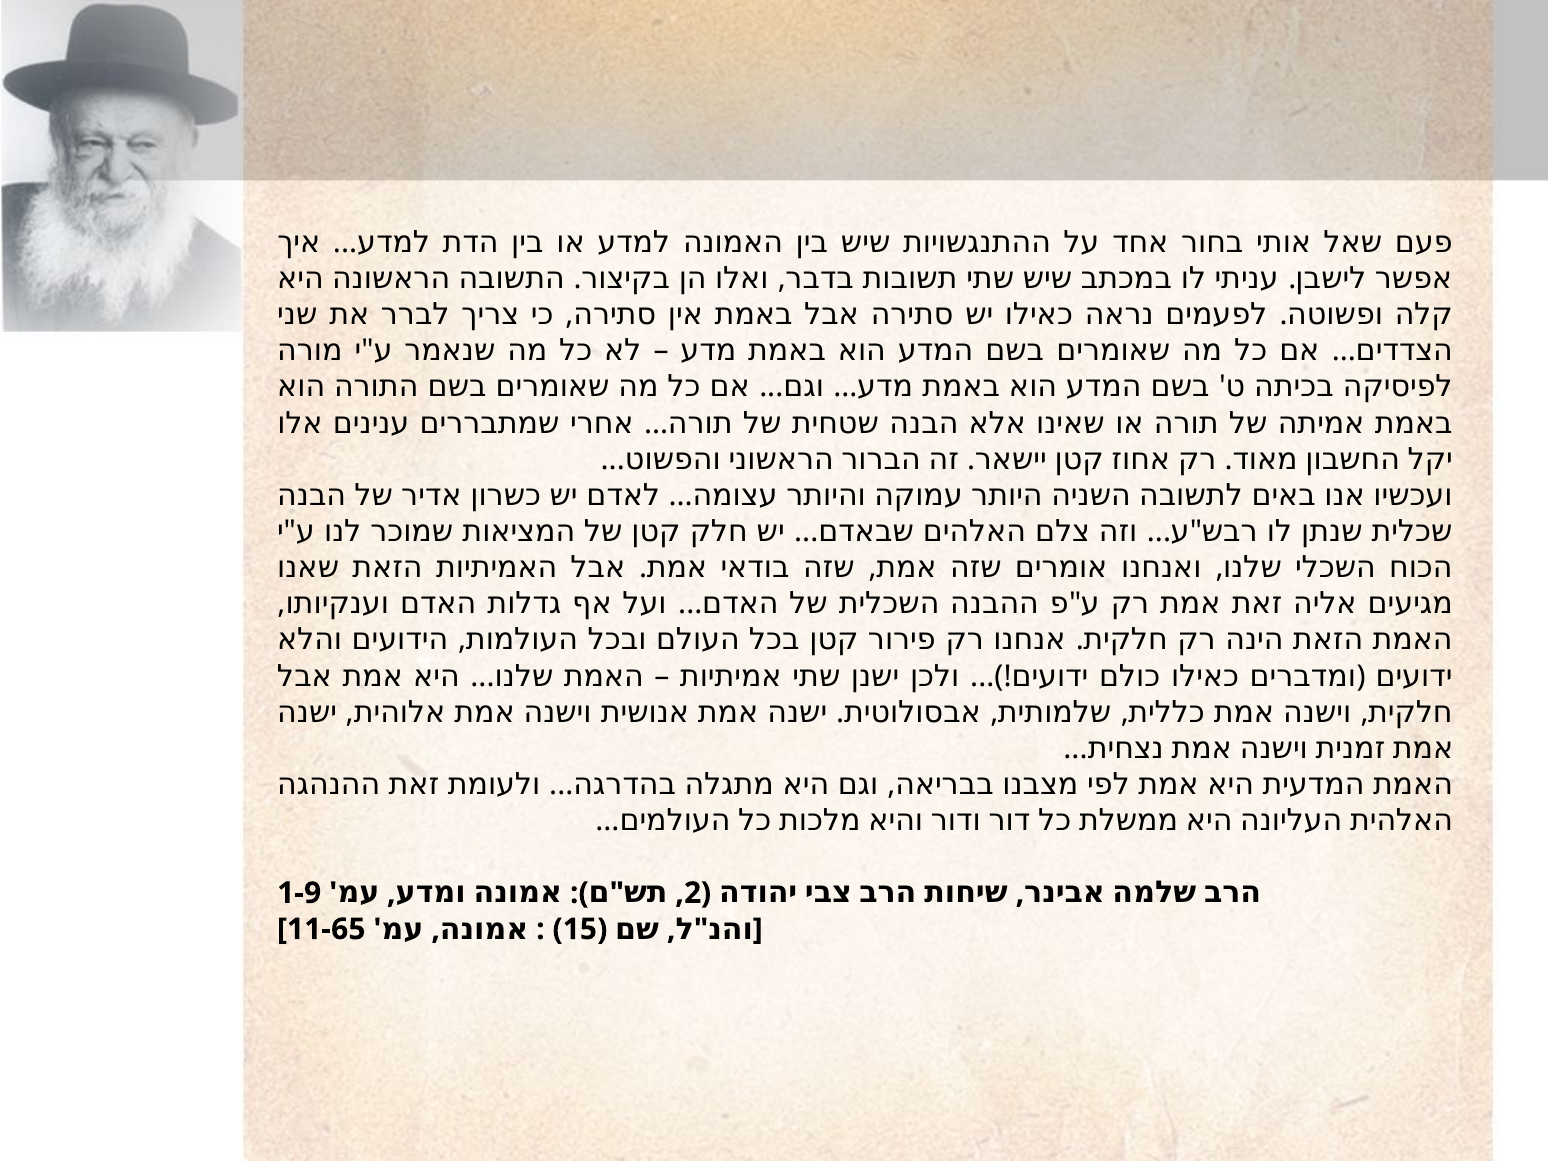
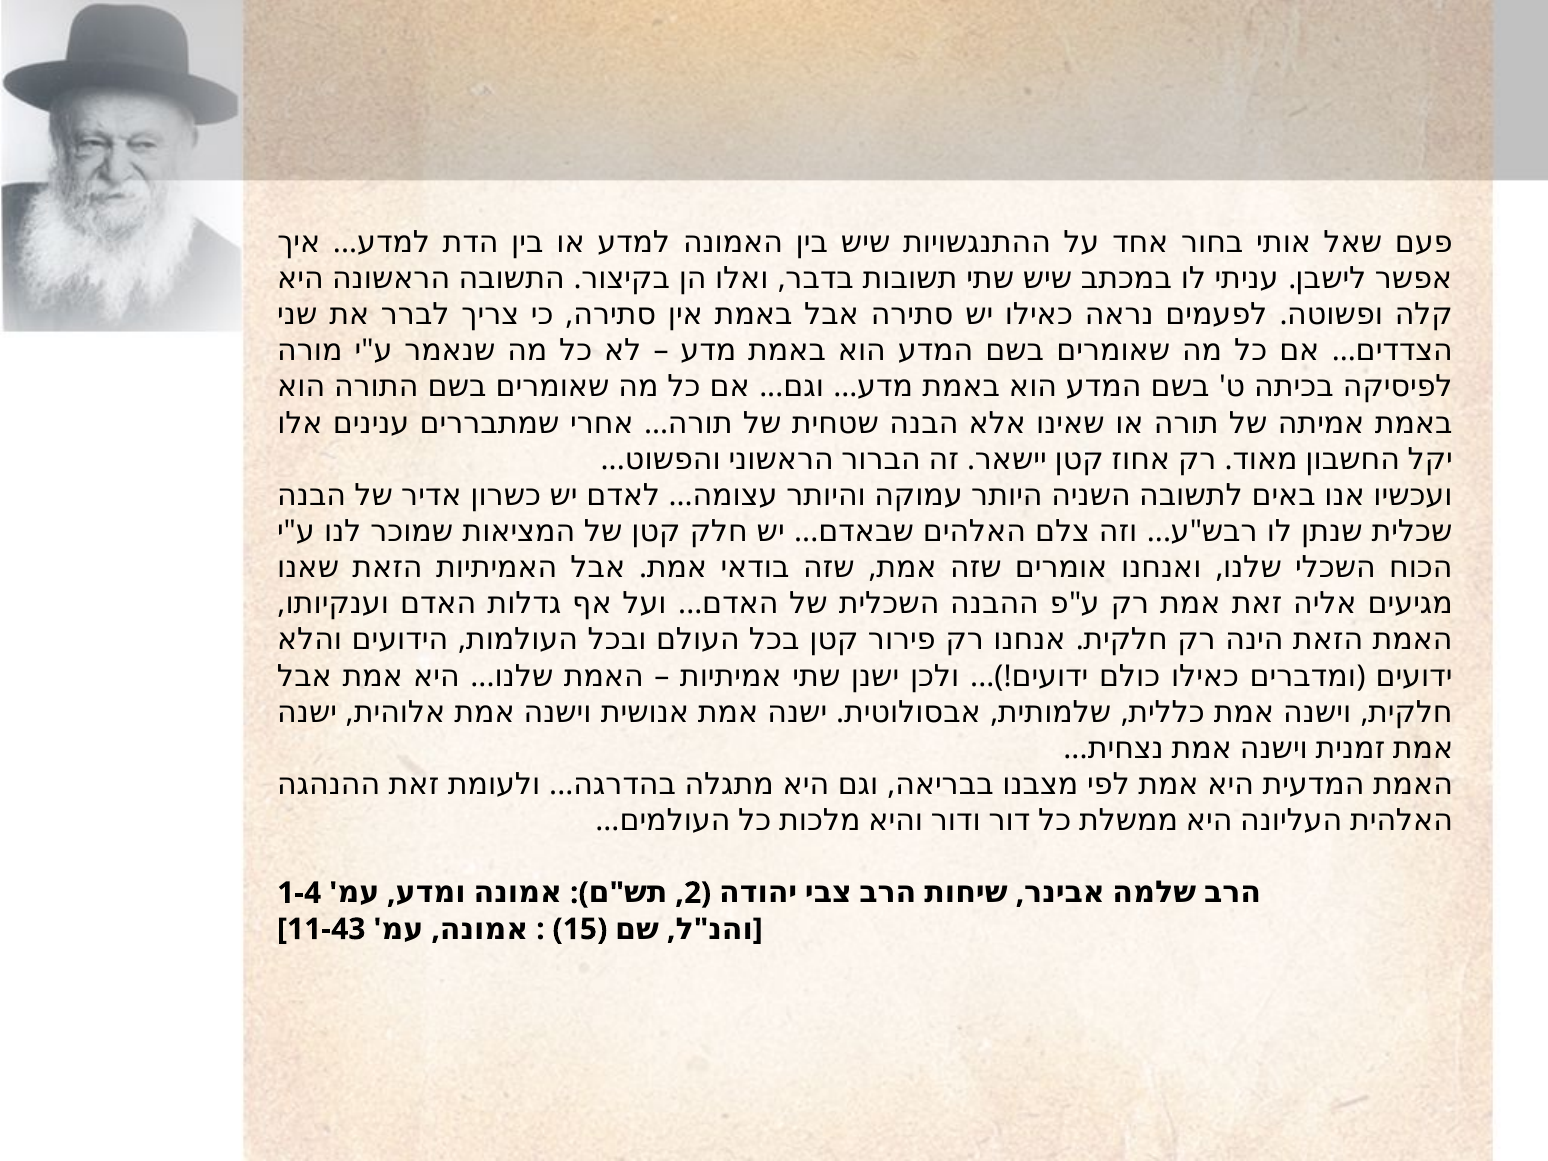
1-9: 1-9 -> 1-4 (299, 893)
11-65: 11-65 -> 11-43 (326, 929)
